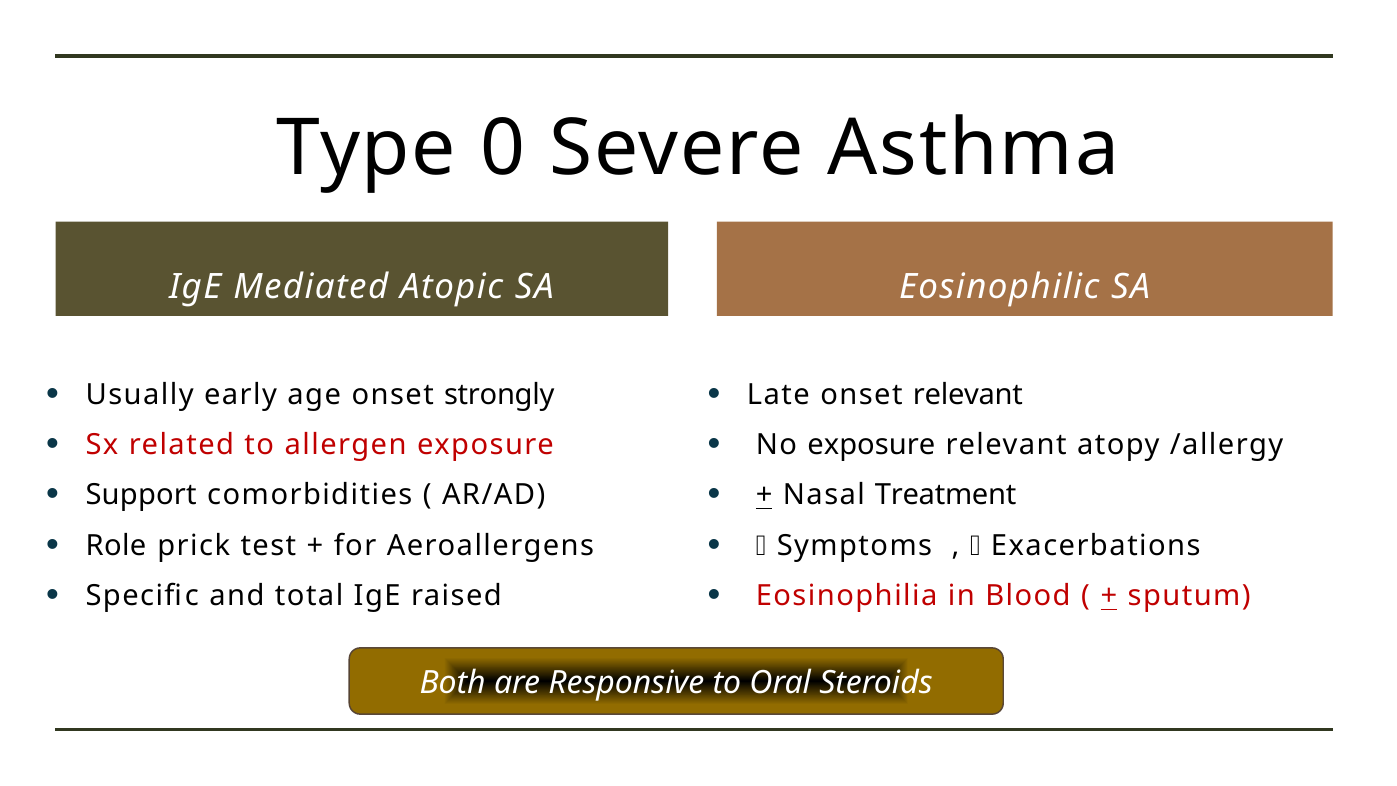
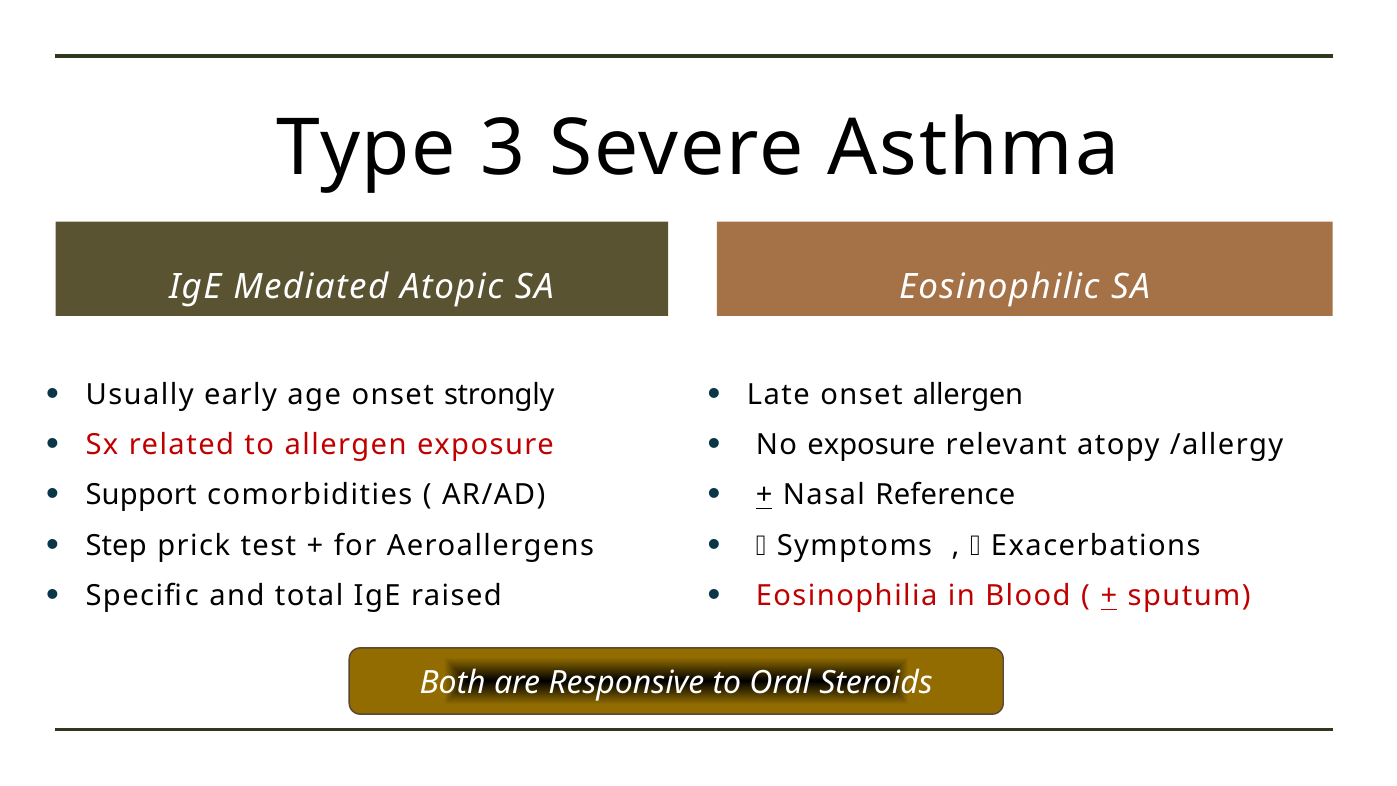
0: 0 -> 3 (503, 149)
onset relevant: relevant -> allergen (968, 395)
Treatment: Treatment -> Reference (945, 495)
Role: Role -> Step (116, 546)
